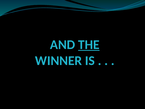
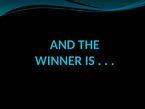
THE underline: present -> none (89, 45)
